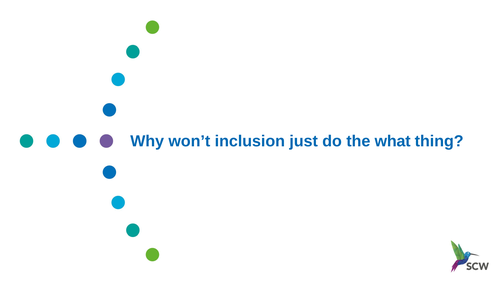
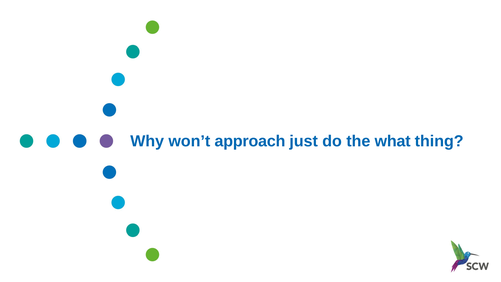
inclusion: inclusion -> approach (250, 141)
